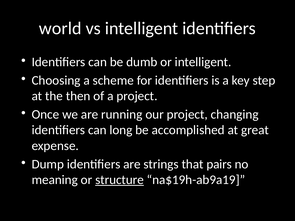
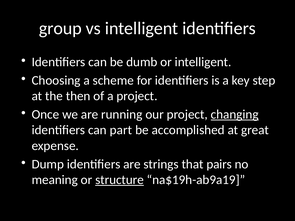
world: world -> group (60, 28)
changing underline: none -> present (235, 114)
long: long -> part (121, 130)
